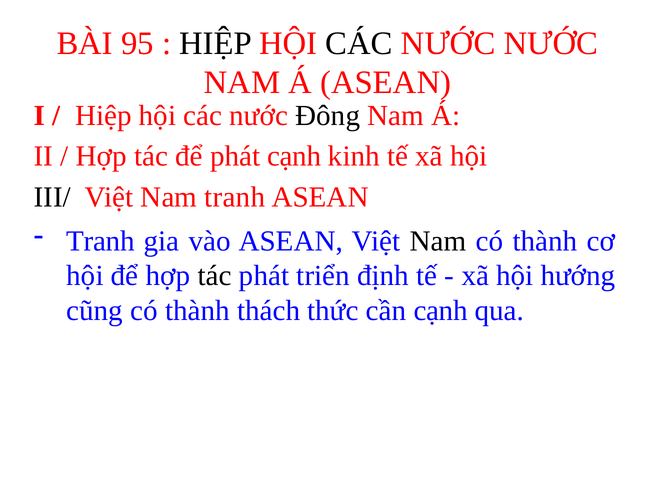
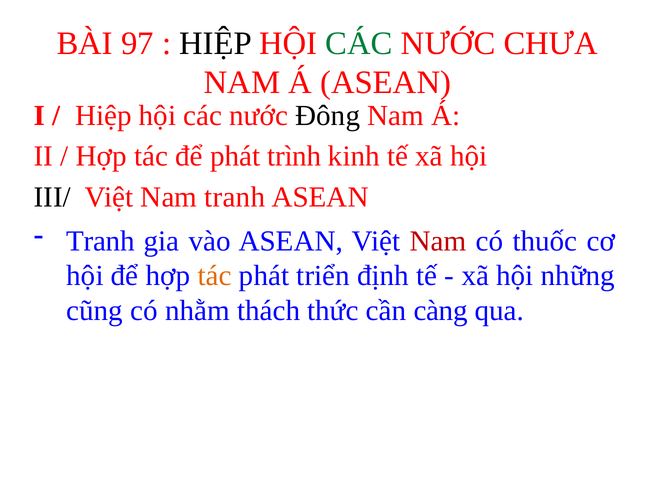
95: 95 -> 97 (137, 43)
CÁC colour: black -> green (359, 43)
NƯỚC NƯỚC: NƯỚC -> CHƯA (551, 43)
phát cạnh: cạnh -> trình (294, 156)
Nam colour: black -> red (438, 241)
thành: thành -> thuốc (545, 241)
tác colour: black -> orange (215, 276)
hướng: hướng -> những (578, 276)
cũng có thành: thành -> nhằm (197, 311)
cần cạnh: cạnh -> càng (441, 311)
